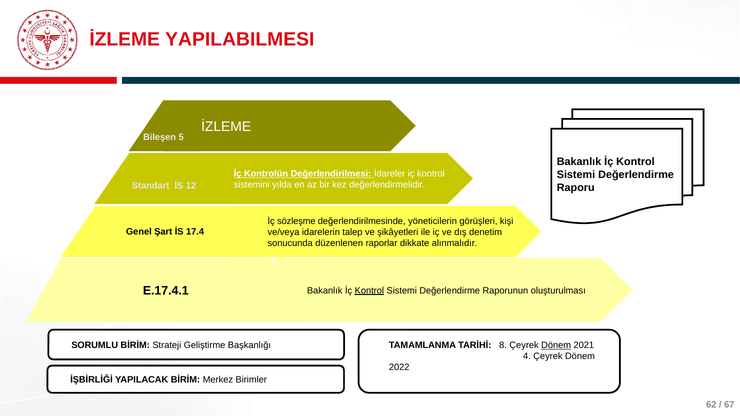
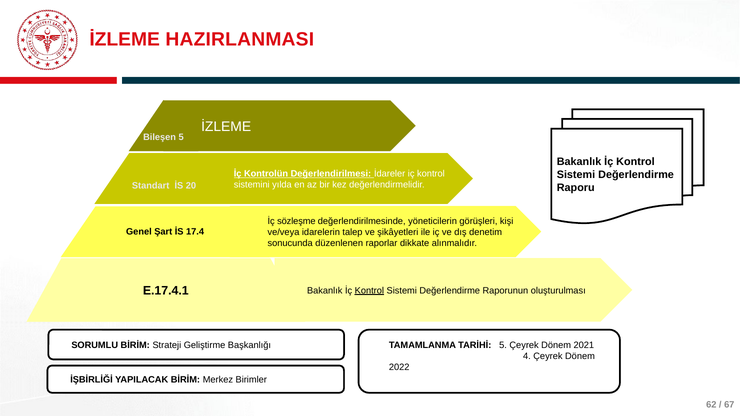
YAPILABILMESI: YAPILABILMESI -> HAZIRLANMASI (240, 40)
12: 12 -> 20 (191, 186)
TARİHİ 8: 8 -> 5 (503, 345)
Dönem underline: present -> none (556, 345)
